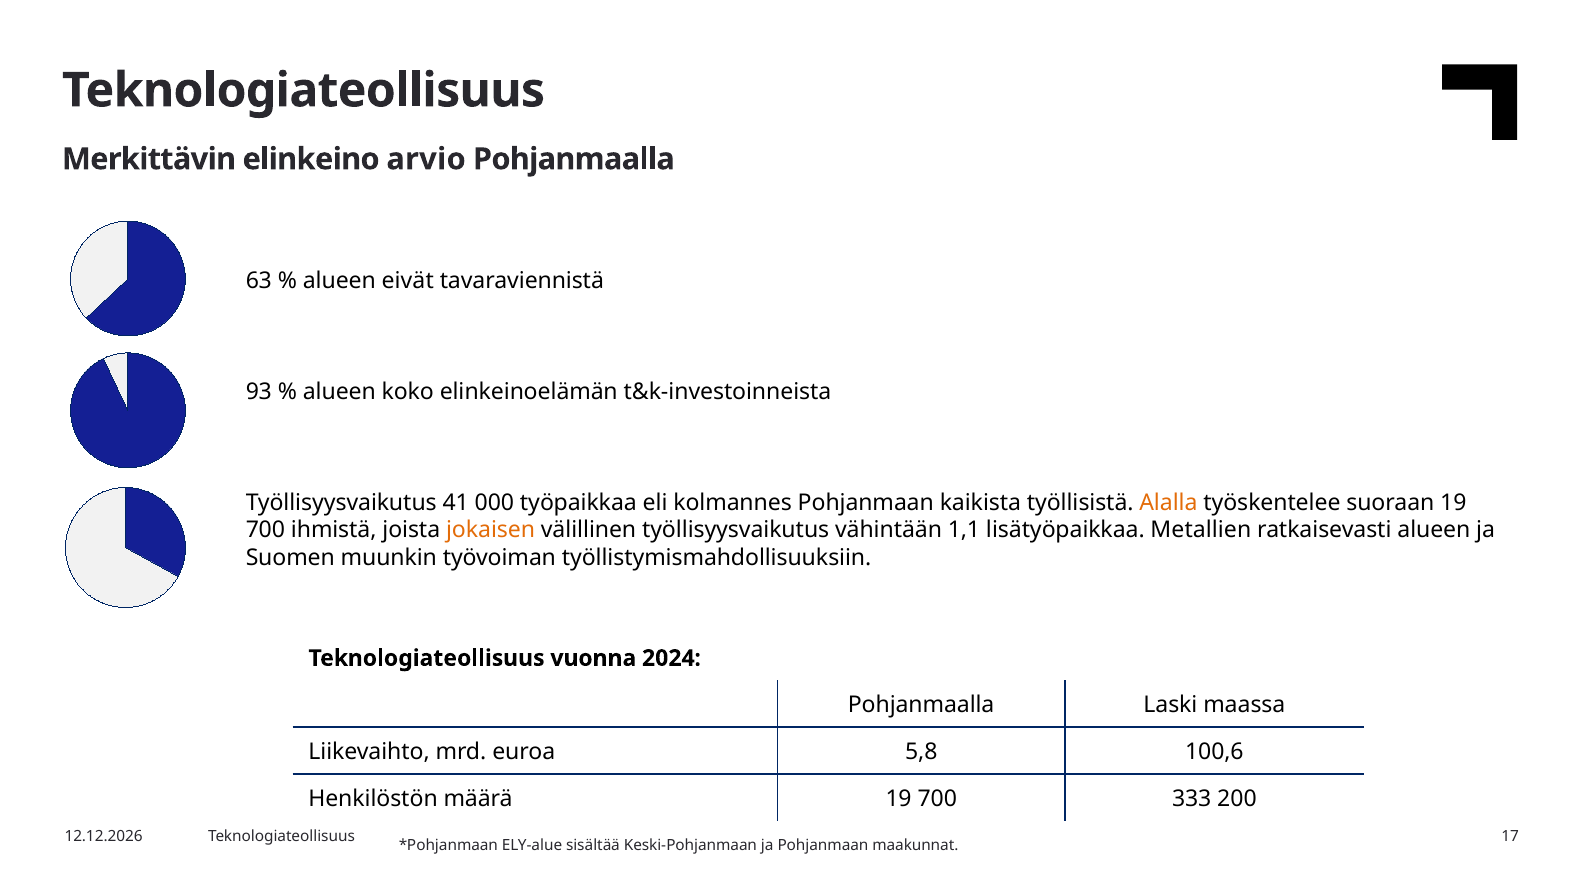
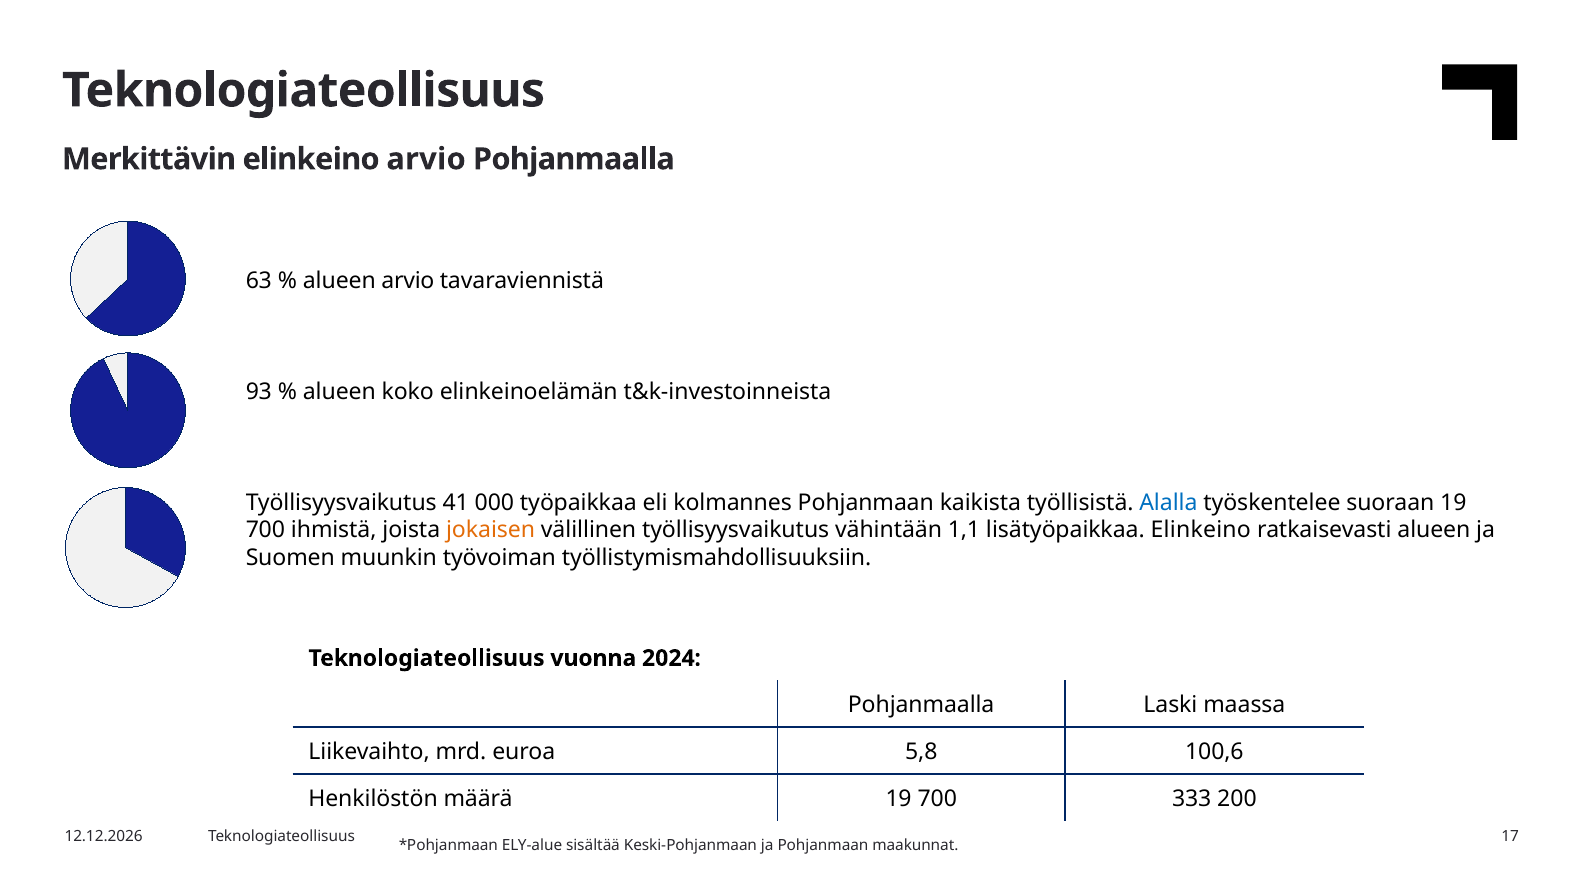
alueen eivät: eivät -> arvio (408, 281)
Alalla colour: orange -> blue (1168, 502)
lisätyöpaikkaa Metallien: Metallien -> Elinkeino (1201, 530)
